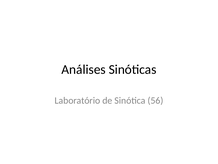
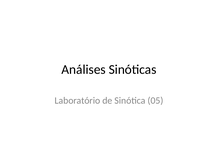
56: 56 -> 05 (155, 100)
